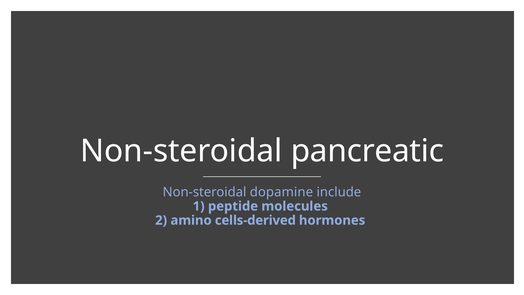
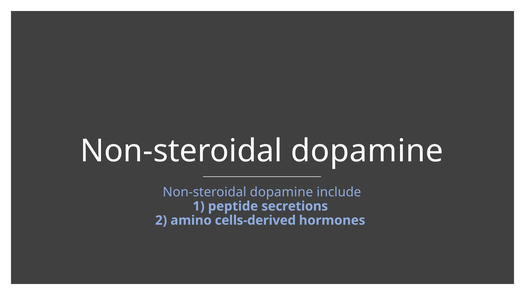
pancreatic: pancreatic -> dopamine (367, 151)
molecules: molecules -> secretions (295, 206)
